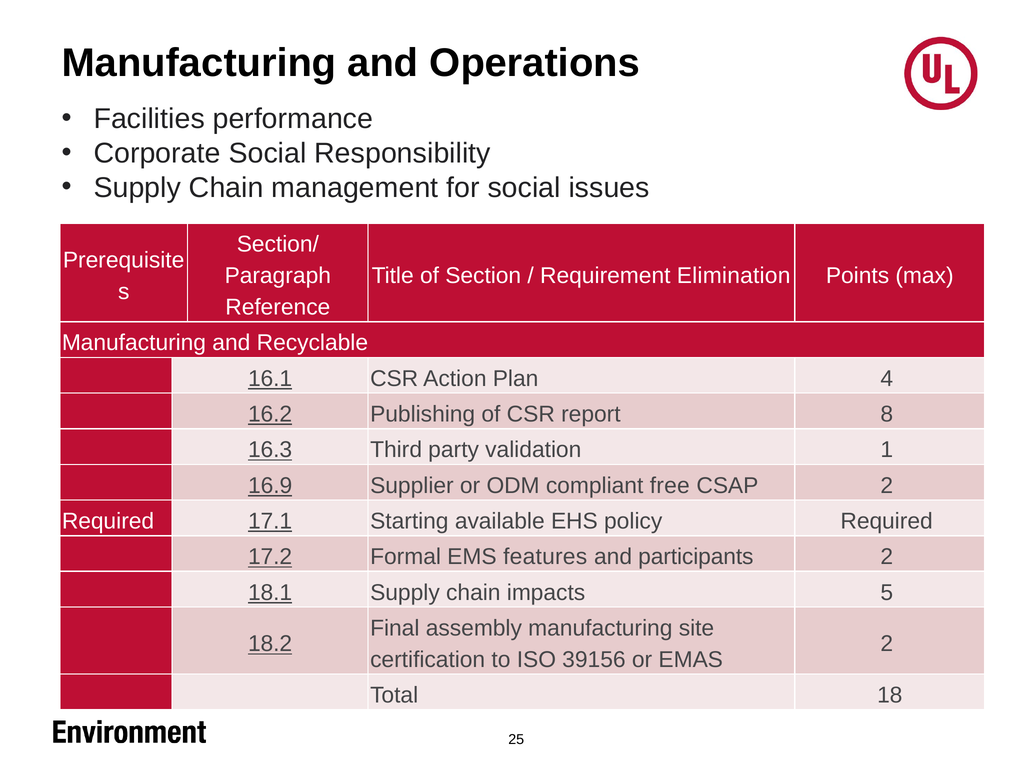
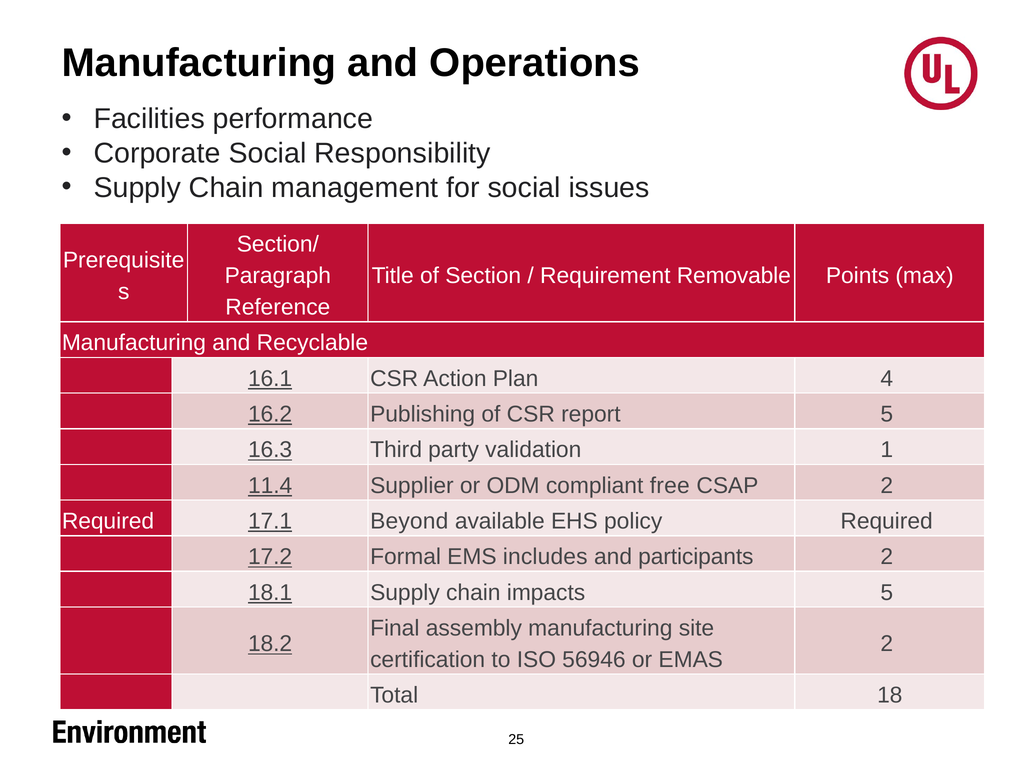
Elimination: Elimination -> Removable (734, 276)
report 8: 8 -> 5 (887, 414)
16.9: 16.9 -> 11.4 (270, 486)
Starting: Starting -> Beyond (409, 521)
features: features -> includes (545, 557)
39156: 39156 -> 56946 (594, 660)
